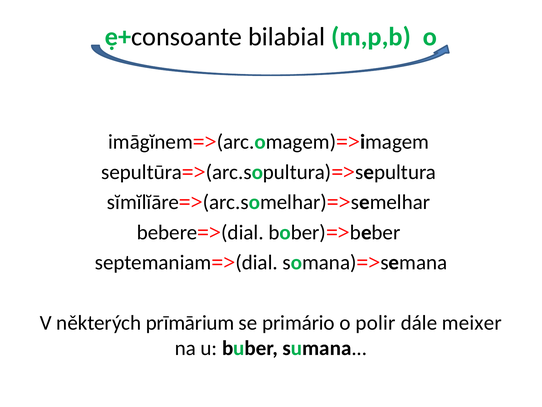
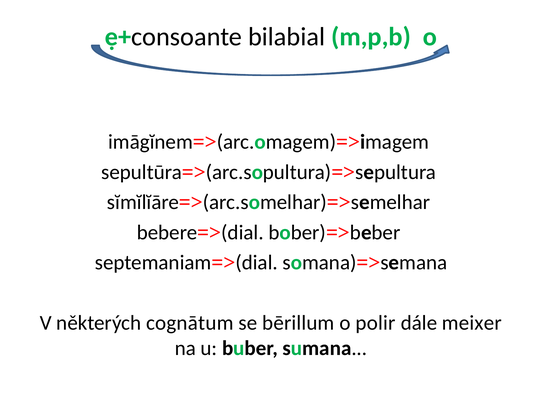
prīmārium: prīmārium -> cognātum (190, 323)
primário: primário -> bērillum (298, 323)
